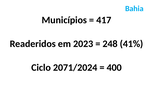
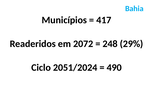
2023: 2023 -> 2072 (83, 44)
41%: 41% -> 29% (131, 44)
2071/2024: 2071/2024 -> 2051/2024 (75, 67)
400: 400 -> 490 (114, 67)
